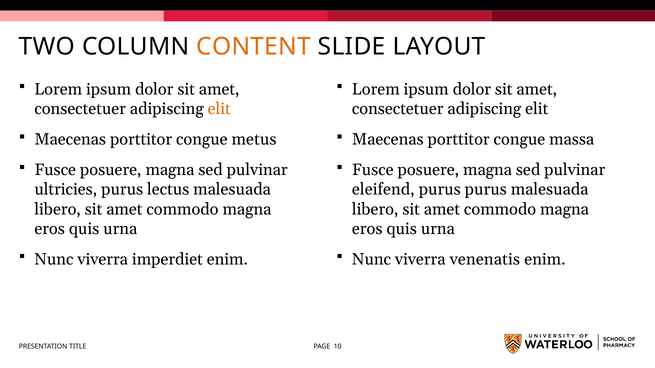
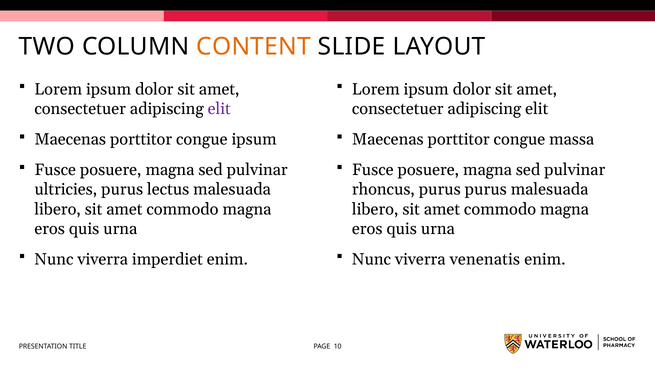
elit colour: orange -> purple (219, 109)
congue metus: metus -> ipsum (254, 140)
eleifend: eleifend -> rhoncus (383, 190)
